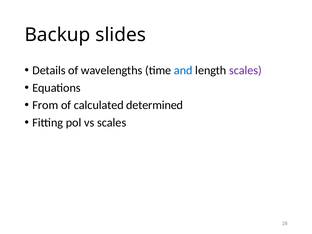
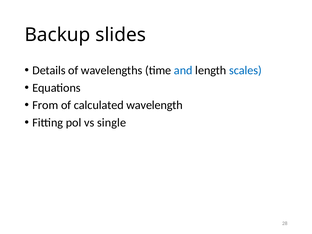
scales colour: purple -> blue (245, 70)
determined: determined -> wavelength (155, 105)
vs scales: scales -> single (112, 123)
